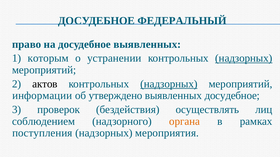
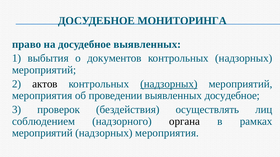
ФЕДЕРАЛЬНЫЙ: ФЕДЕРАЛЬНЫЙ -> МОНИТОРИНГА (182, 21)
которым: которым -> выбытия (48, 58)
устранении: устранении -> документов (114, 58)
надзорных underline: present -> none (244, 58)
информации: информации -> мероприятия (42, 96)
утверждено: утверждено -> проведении (116, 96)
органа colour: orange -> black (185, 122)
поступления: поступления -> мероприятий (42, 133)
